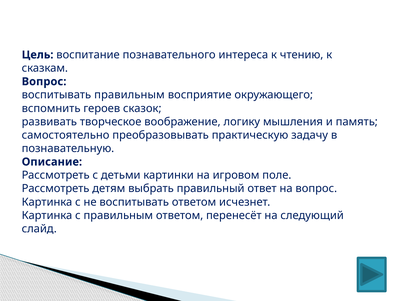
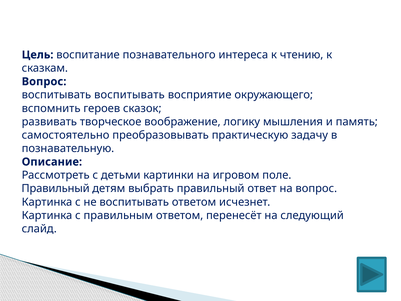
воспитывать правильным: правильным -> воспитывать (129, 95)
Рассмотреть: Рассмотреть -> Правильный (56, 188)
